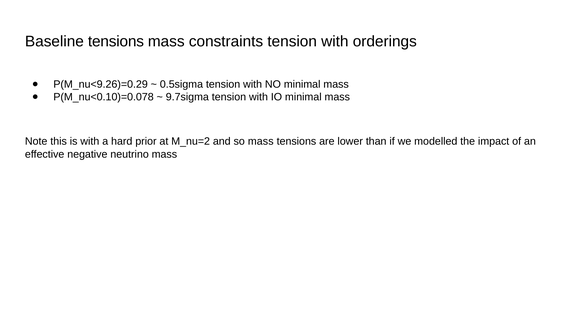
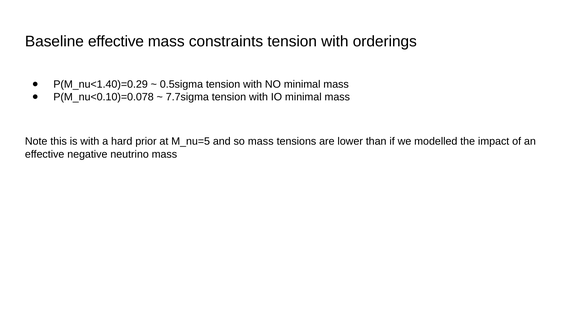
Baseline tensions: tensions -> effective (116, 41)
P(M_nu<9.26)=0.29: P(M_nu<9.26)=0.29 -> P(M_nu<1.40)=0.29 (101, 84)
9.7sigma: 9.7sigma -> 7.7sigma (187, 97)
M_nu=2: M_nu=2 -> M_nu=5 (191, 141)
